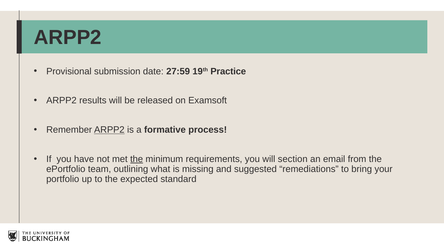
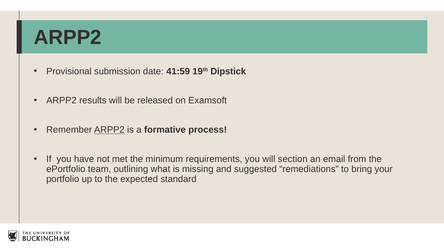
27:59: 27:59 -> 41:59 (178, 71)
Practice: Practice -> Dipstick (228, 71)
the underline: present -> none (137, 159)
